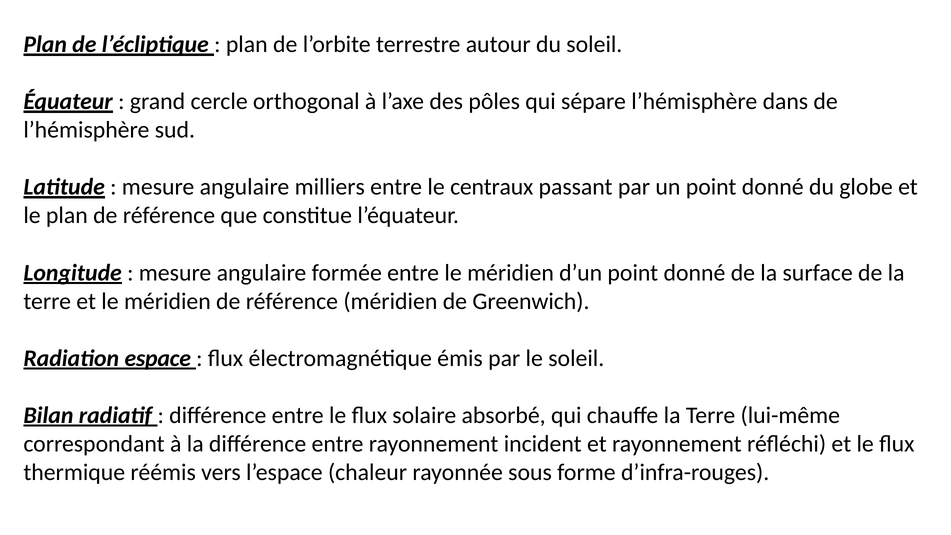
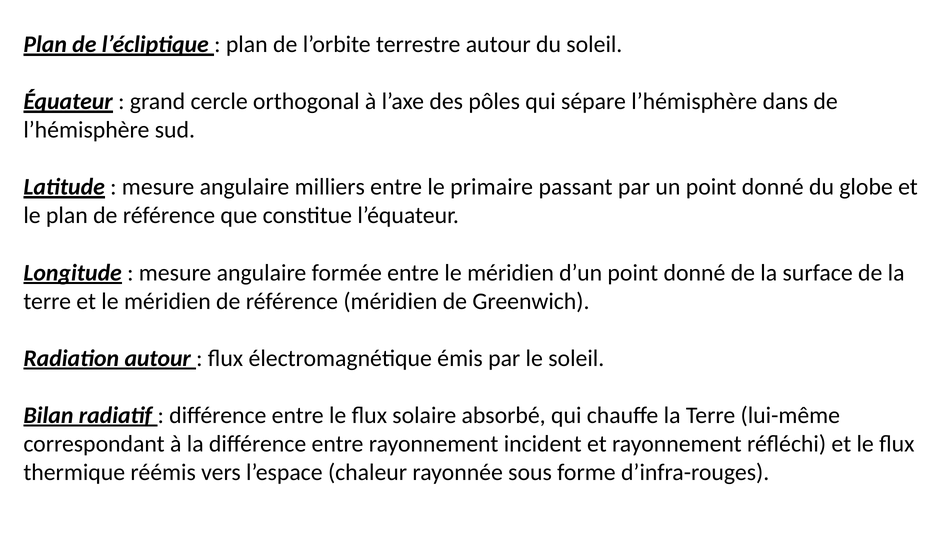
centraux: centraux -> primaire (492, 187)
Radiation espace: espace -> autour (158, 358)
